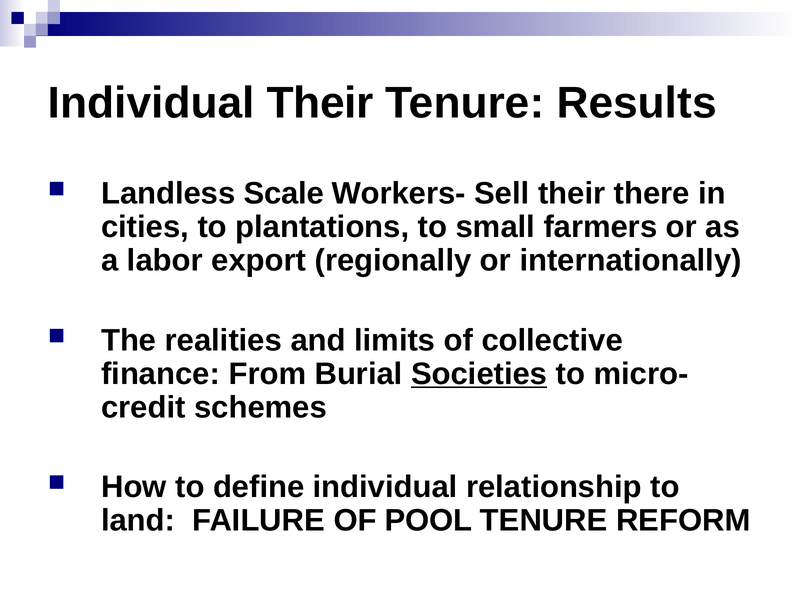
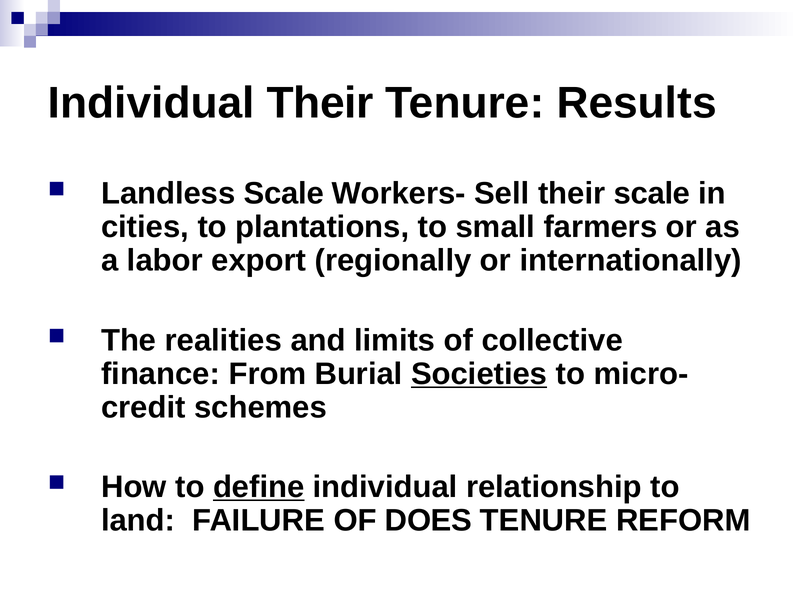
their there: there -> scale (652, 194)
define underline: none -> present (259, 487)
POOL: POOL -> DOES (428, 521)
